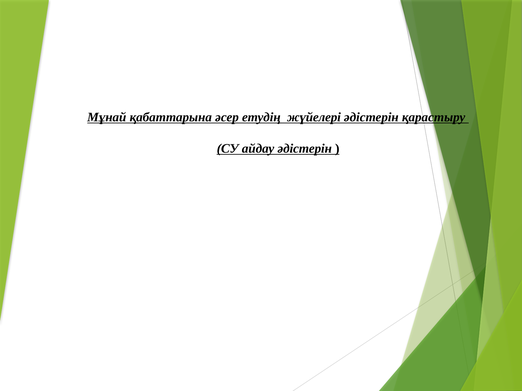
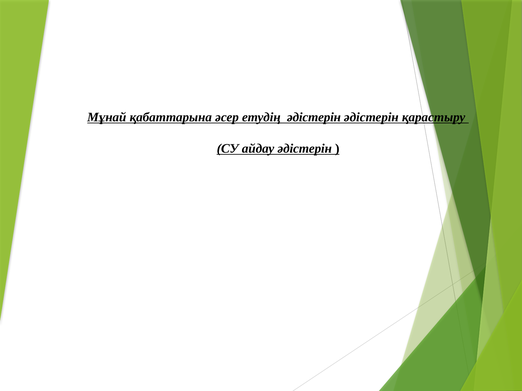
етудің жүйелері: жүйелері -> әдістерін (314, 117)
